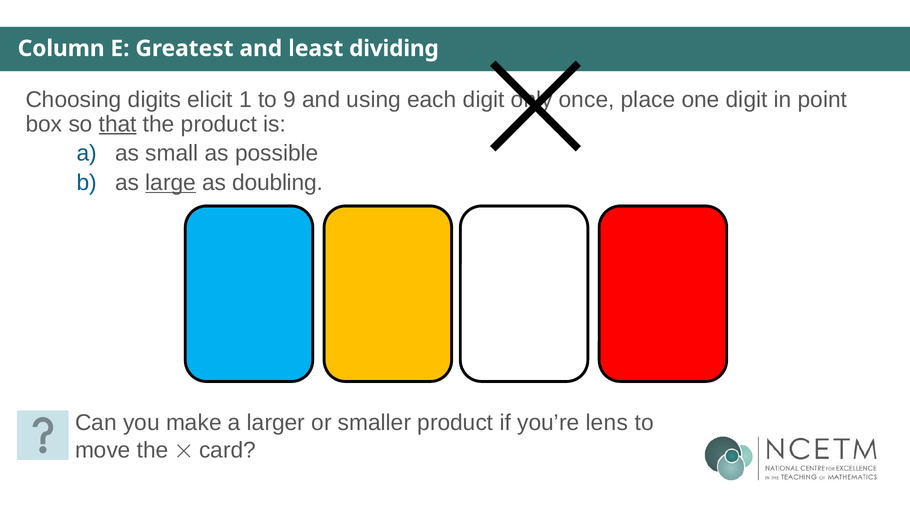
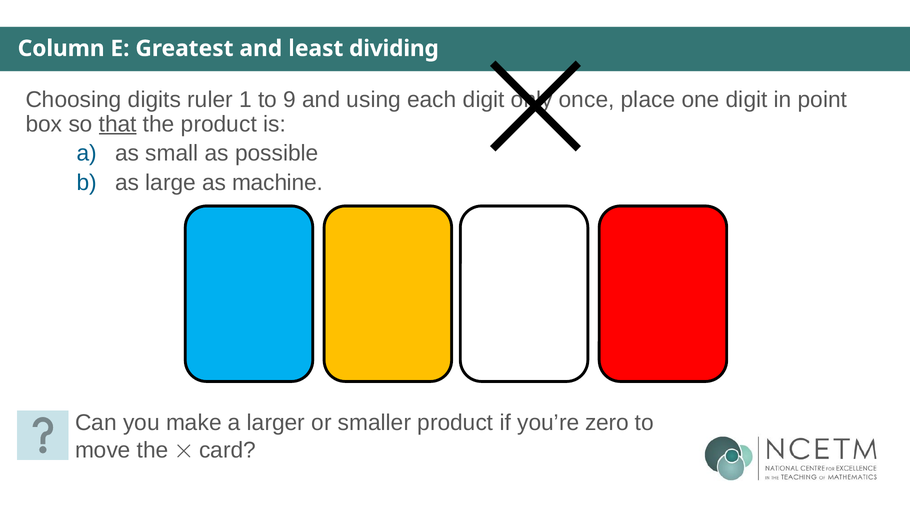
elicit: elicit -> ruler (210, 100)
large underline: present -> none (171, 183)
doubling: doubling -> machine (278, 183)
lens: lens -> zero (607, 423)
